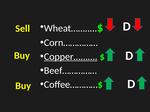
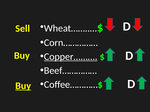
Buy underline: none -> present (23, 86)
